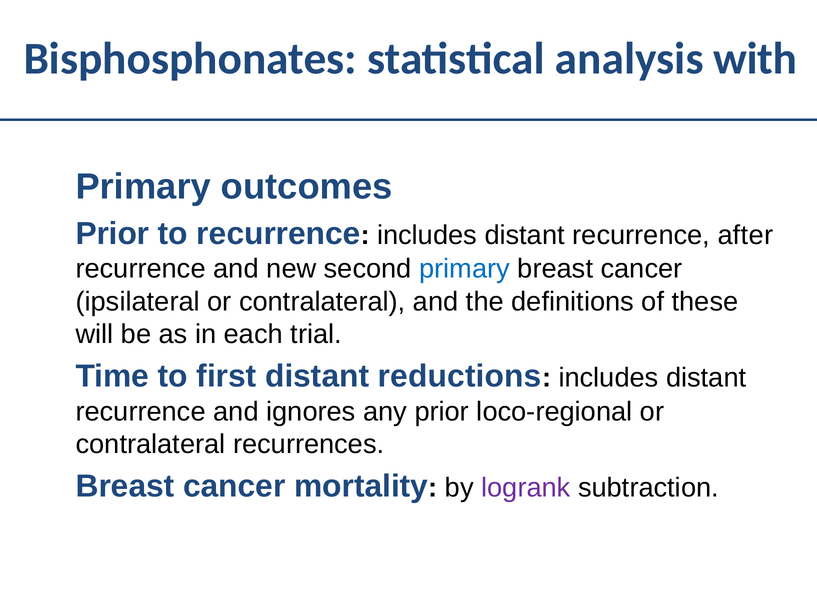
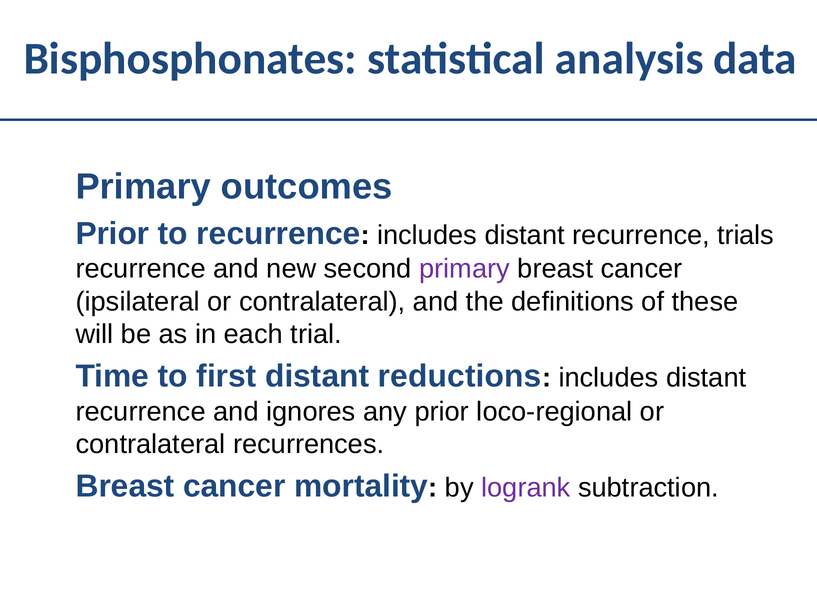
with: with -> data (755, 59)
after: after -> trials (746, 235)
primary colour: blue -> purple (465, 269)
